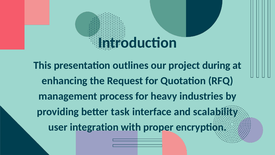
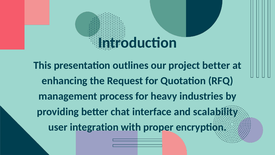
project during: during -> better (216, 65)
task: task -> chat (120, 111)
